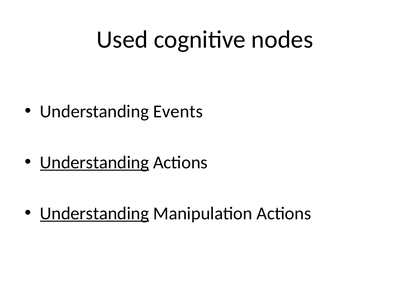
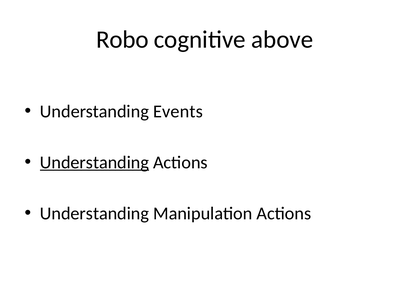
Used: Used -> Robo (122, 40)
nodes: nodes -> above (282, 40)
Understanding underline: present -> none (94, 214)
